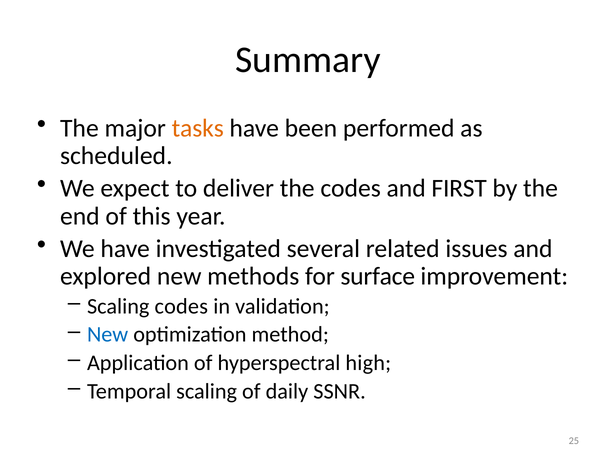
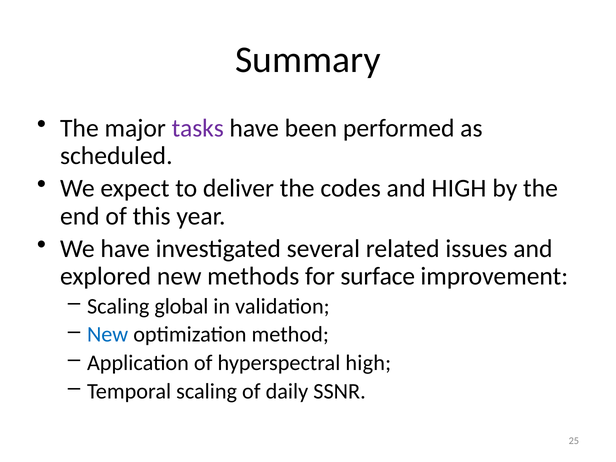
tasks colour: orange -> purple (198, 128)
and FIRST: FIRST -> HIGH (459, 188)
Scaling codes: codes -> global (181, 306)
